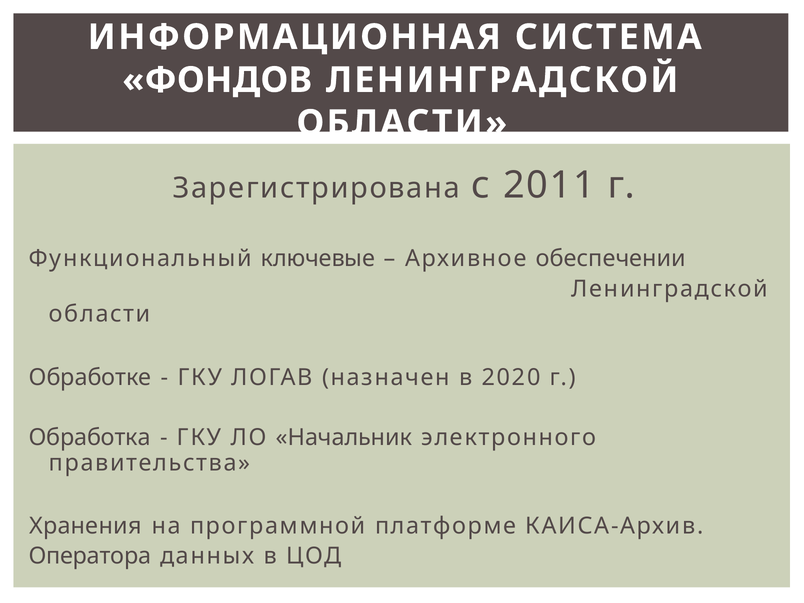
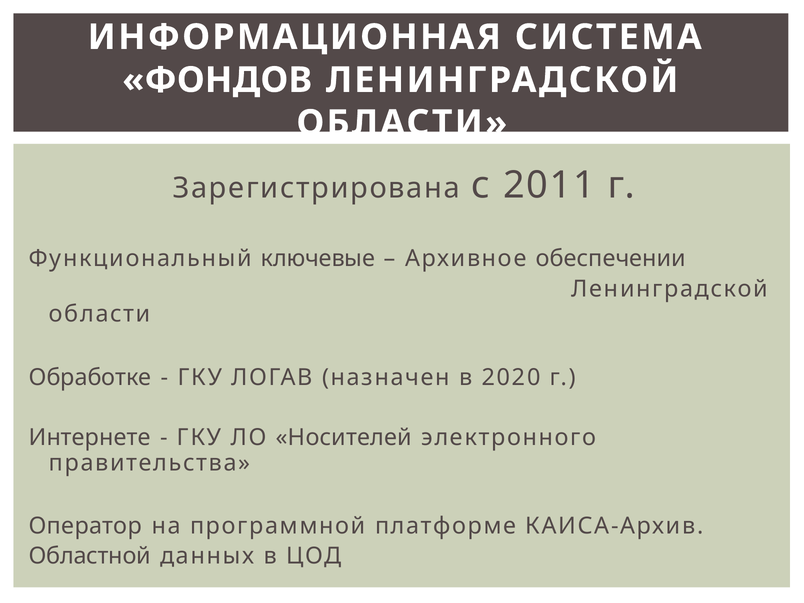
Обработка: Обработка -> Интернете (90, 438)
Начальник: Начальник -> Носителей (344, 438)
Хранения: Хранения -> Оператор (85, 526)
Оператора: Оператора -> Областной (90, 556)
